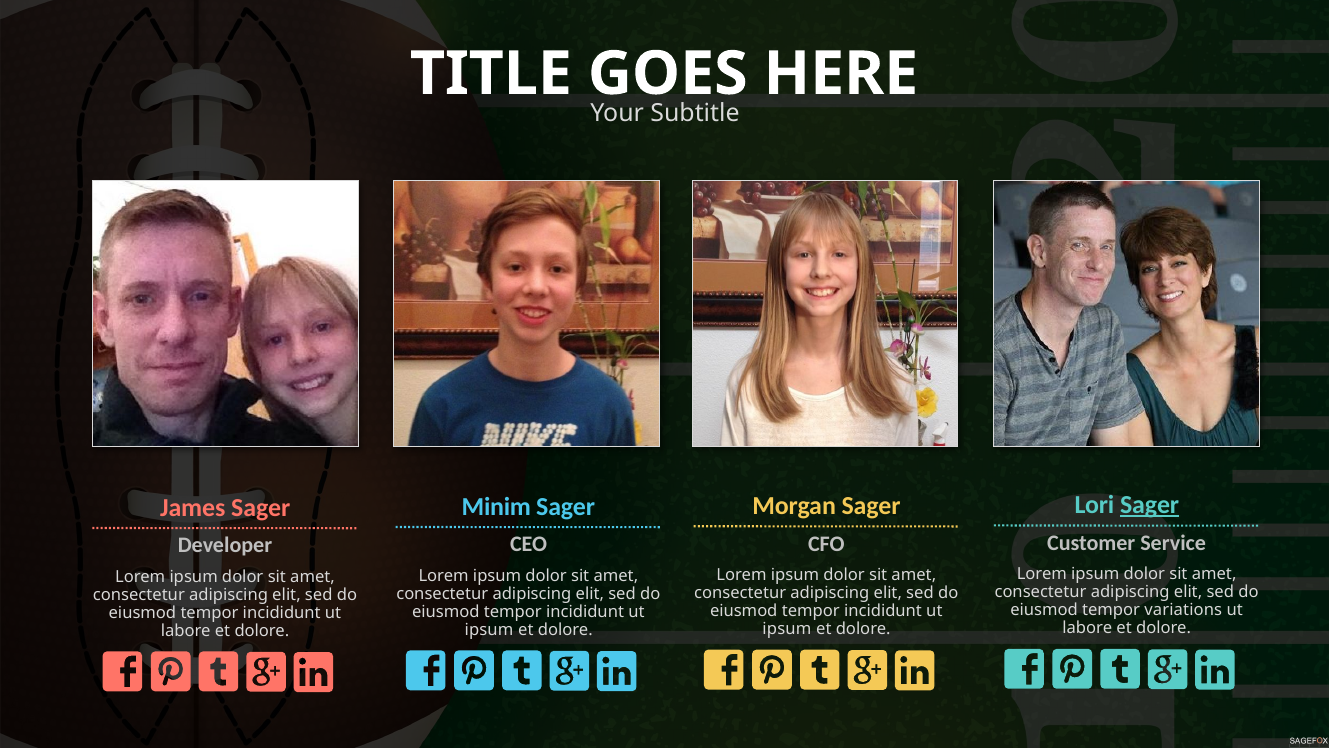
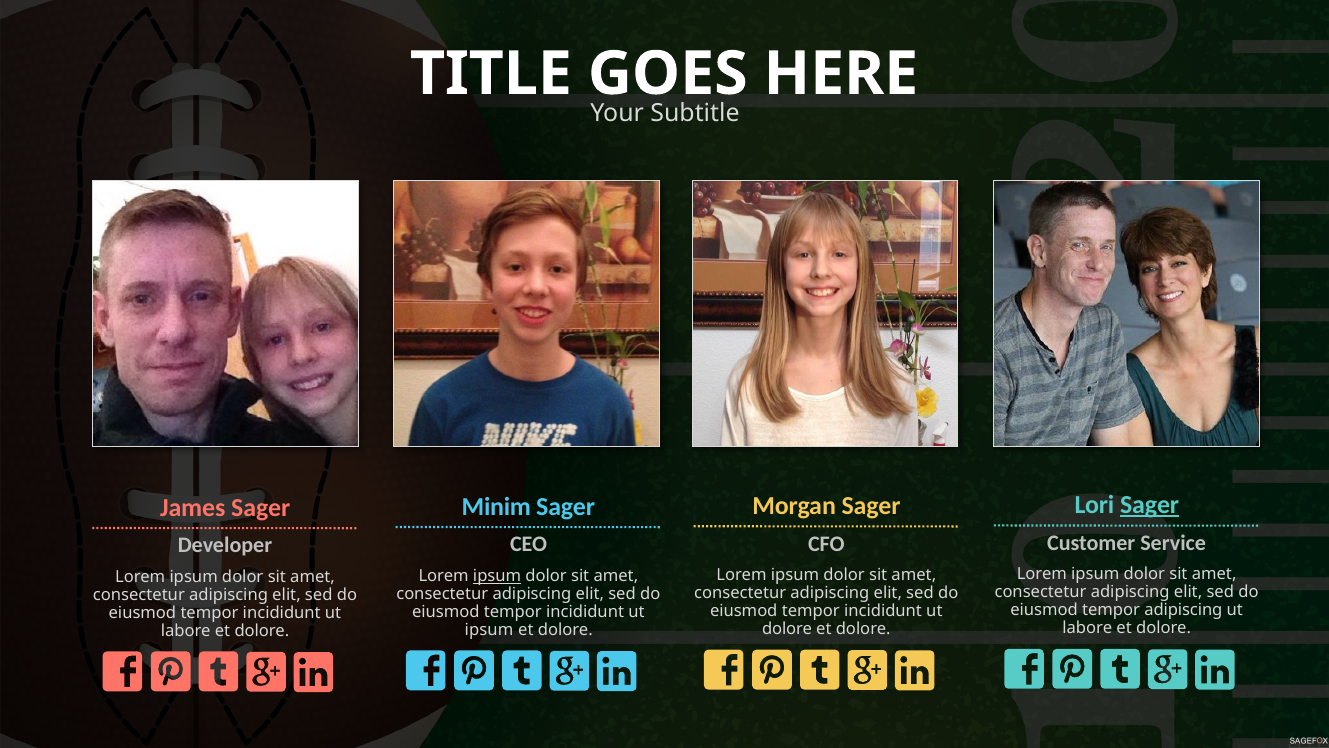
ipsum underline: none -> present (497, 576)
tempor variations: variations -> adipiscing (1183, 610)
ipsum: ipsum -> dolore (787, 629)
